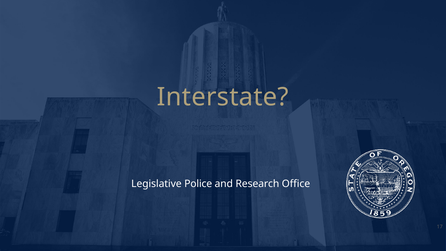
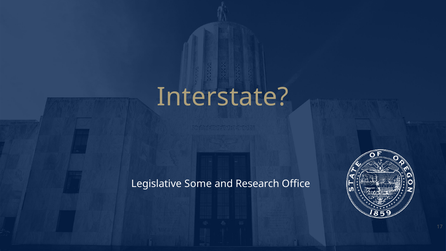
Police: Police -> Some (198, 184)
